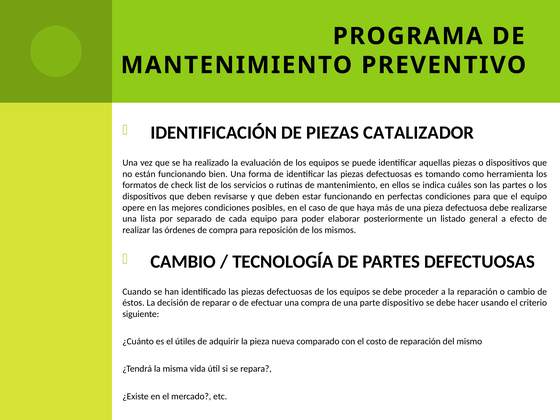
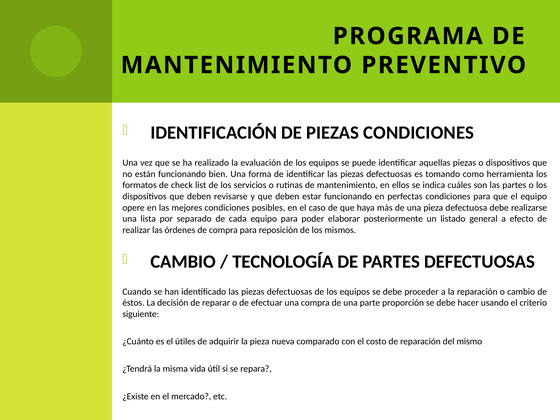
PIEZAS CATALIZADOR: CATALIZADOR -> CONDICIONES (419, 133)
dispositivo: dispositivo -> proporción (403, 303)
